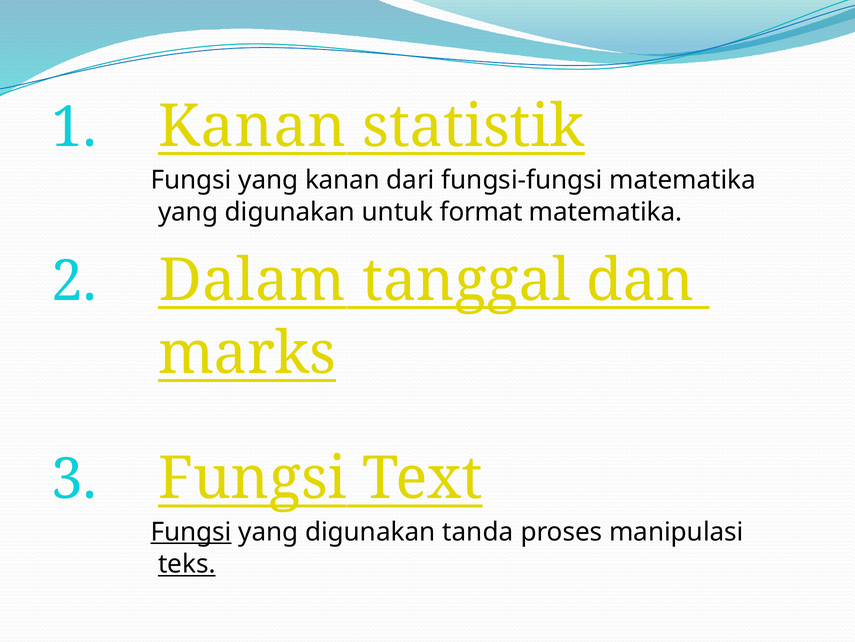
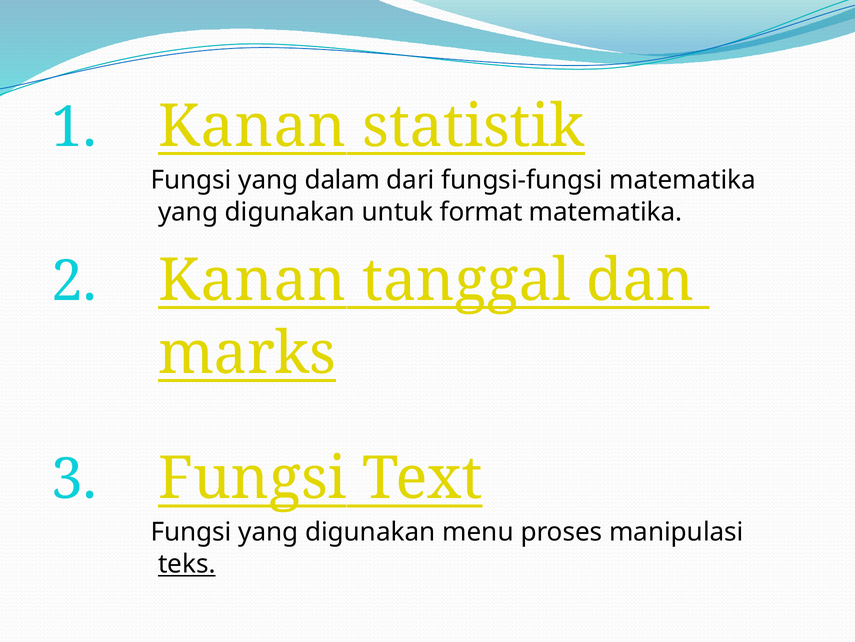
yang kanan: kanan -> dalam (343, 180)
Dalam: Dalam -> Kanan (252, 280)
Fungsi underline: present -> none (191, 532)
tanda: tanda -> menu (478, 532)
